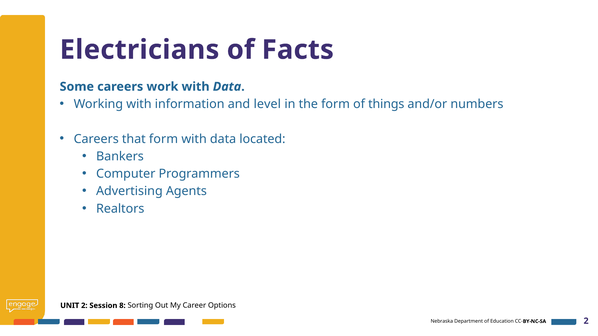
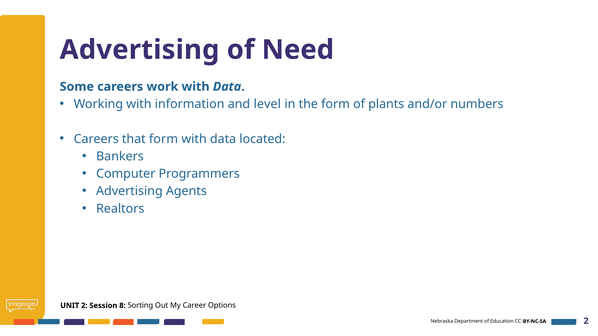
Electricians: Electricians -> Advertising (140, 50)
Facts: Facts -> Need (298, 50)
things: things -> plants (386, 104)
